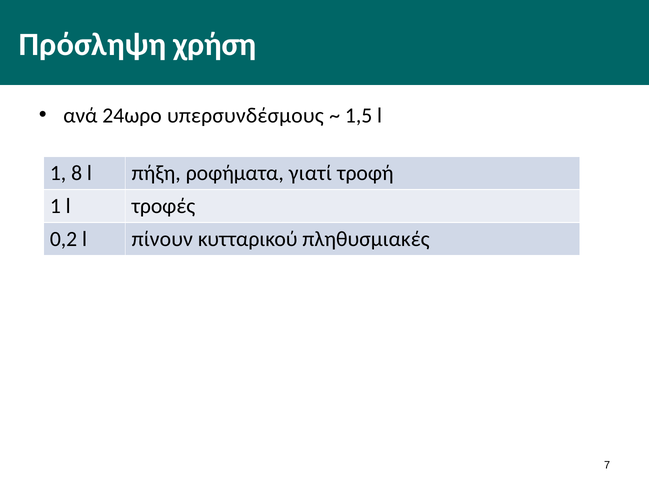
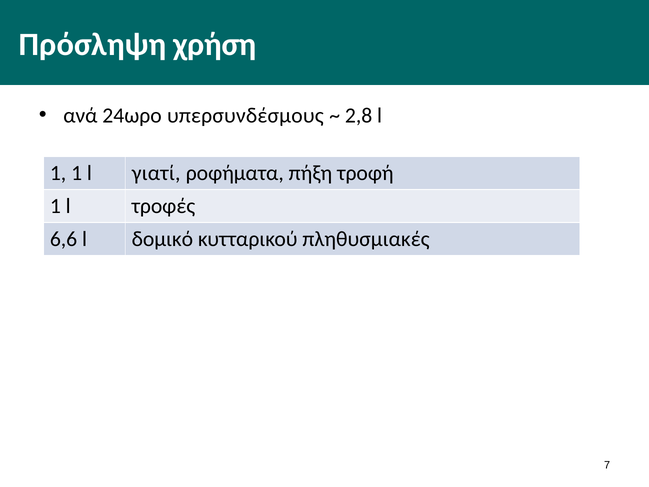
1,5: 1,5 -> 2,8 (359, 115)
1 8: 8 -> 1 (77, 173)
πήξη: πήξη -> γιατί (156, 173)
γιατί: γιατί -> πήξη (310, 173)
0,2: 0,2 -> 6,6 (64, 239)
πίνουν: πίνουν -> δομικό (162, 239)
